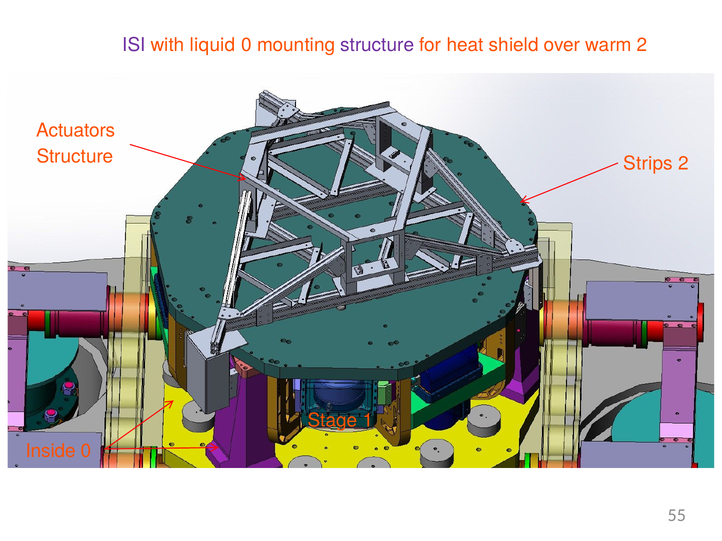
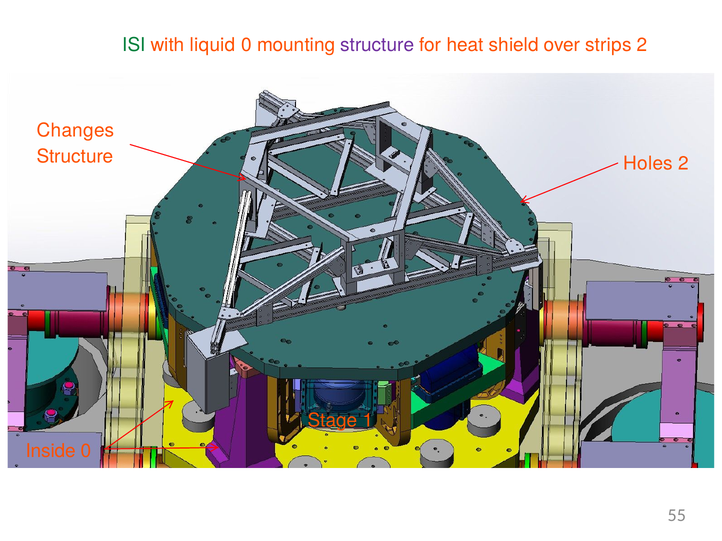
ISI colour: purple -> green (134, 45)
warm: warm -> strips (608, 45)
Actuators: Actuators -> Changes (76, 131)
Strips: Strips -> Holes (648, 163)
